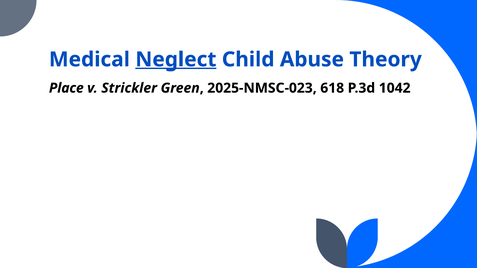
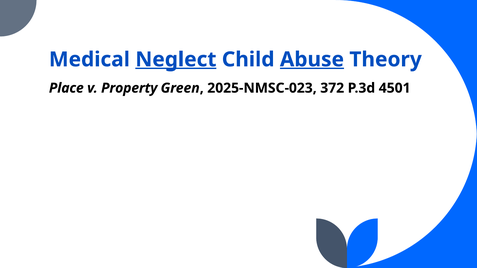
Abuse underline: none -> present (312, 60)
Strickler: Strickler -> Property (129, 88)
618: 618 -> 372 (332, 88)
1042: 1042 -> 4501 (395, 88)
